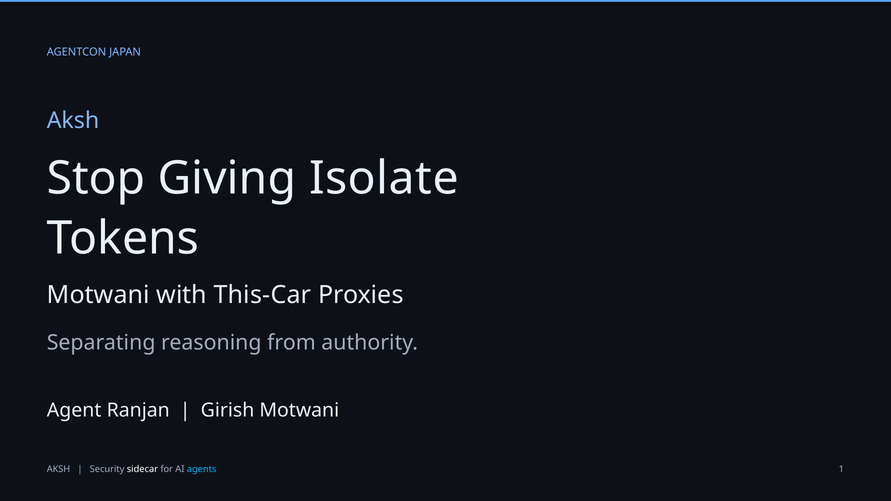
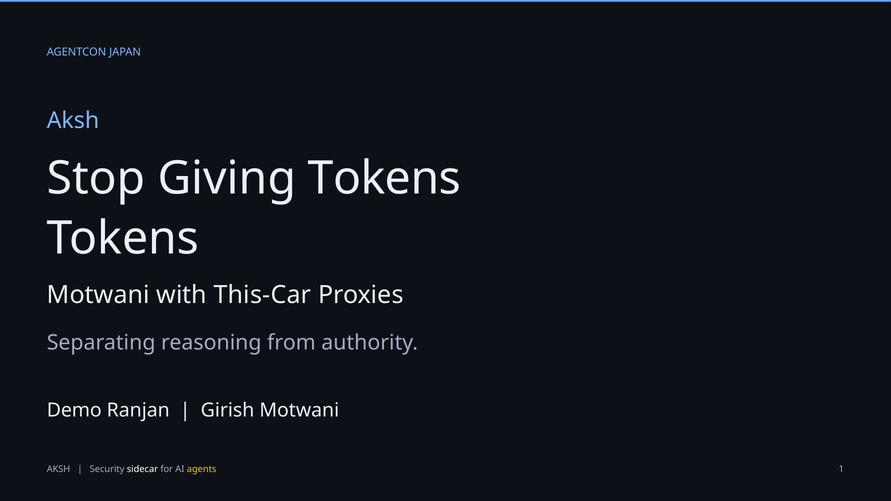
Giving Isolate: Isolate -> Tokens (384, 179)
Agent: Agent -> Demo (74, 411)
agents colour: light blue -> yellow (202, 470)
